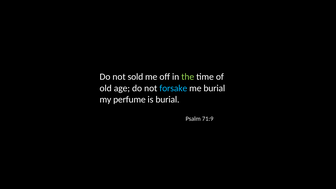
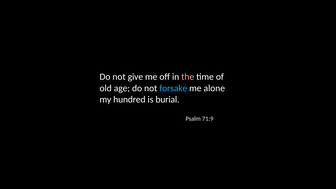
sold: sold -> give (135, 77)
the colour: light green -> pink (188, 77)
me burial: burial -> alone (214, 88)
perfume: perfume -> hundred (129, 100)
